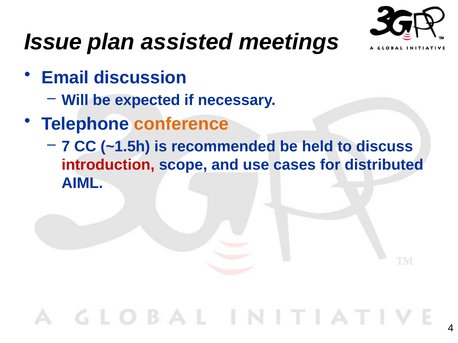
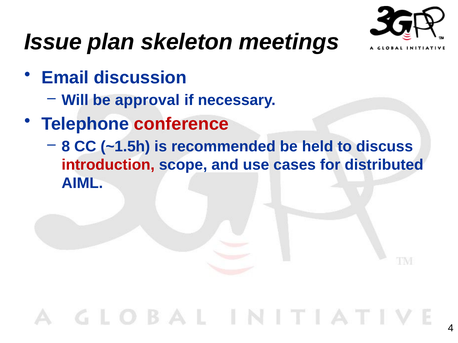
assisted: assisted -> skeleton (187, 42)
expected: expected -> approval (147, 100)
conference colour: orange -> red (181, 124)
7: 7 -> 8 (66, 147)
